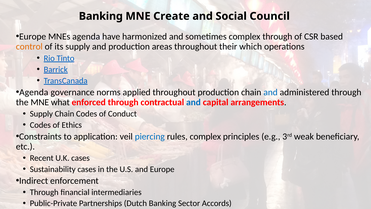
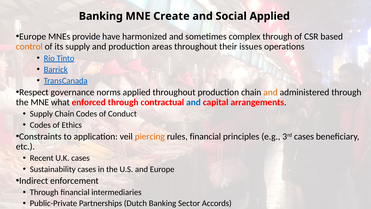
Social Council: Council -> Applied (270, 16)
MNEs agenda: agenda -> provide (86, 36)
which: which -> issues (251, 47)
Agenda: Agenda -> Respect (34, 92)
and colour: blue -> orange (271, 92)
piercing colour: blue -> orange (150, 136)
rules complex: complex -> financial (205, 136)
3rd weak: weak -> cases (304, 136)
